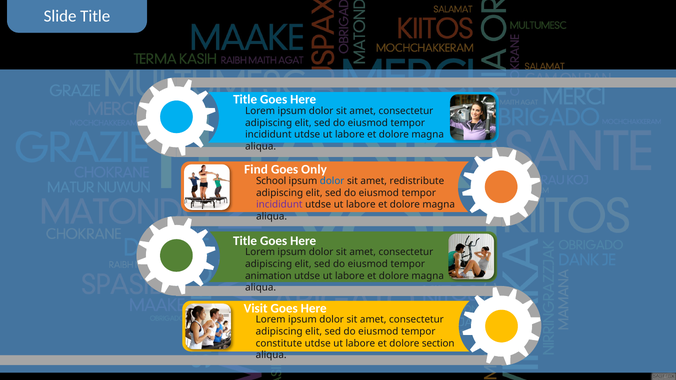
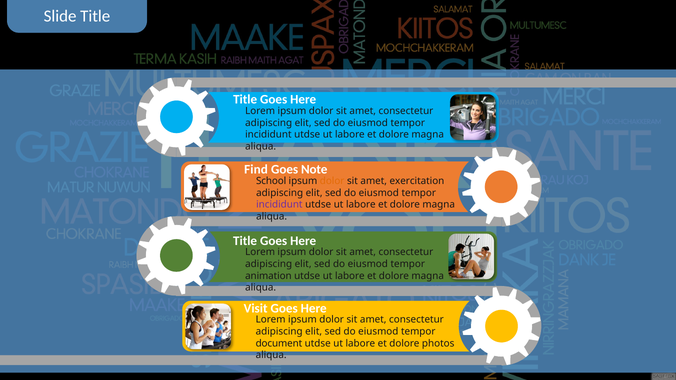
Only: Only -> Note (314, 170)
dolor colour: blue -> orange (332, 181)
redistribute: redistribute -> exercitation (417, 181)
constitute: constitute -> document (279, 344)
section: section -> photos (438, 344)
